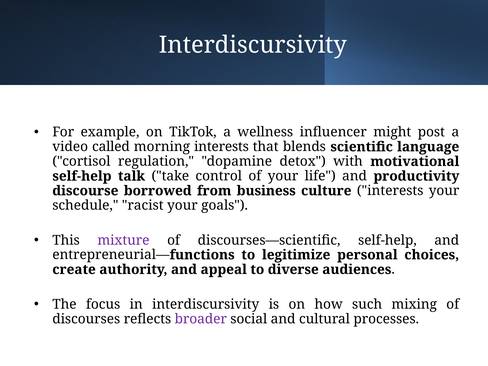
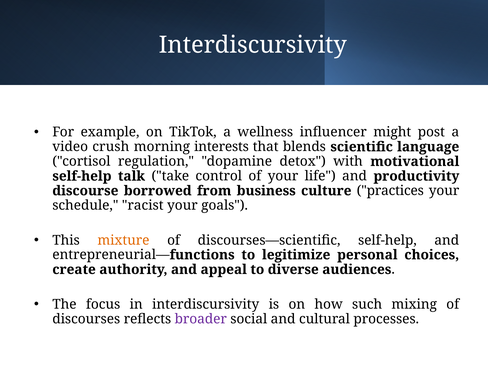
called: called -> crush (111, 147)
culture interests: interests -> practices (390, 191)
mixture colour: purple -> orange (123, 240)
